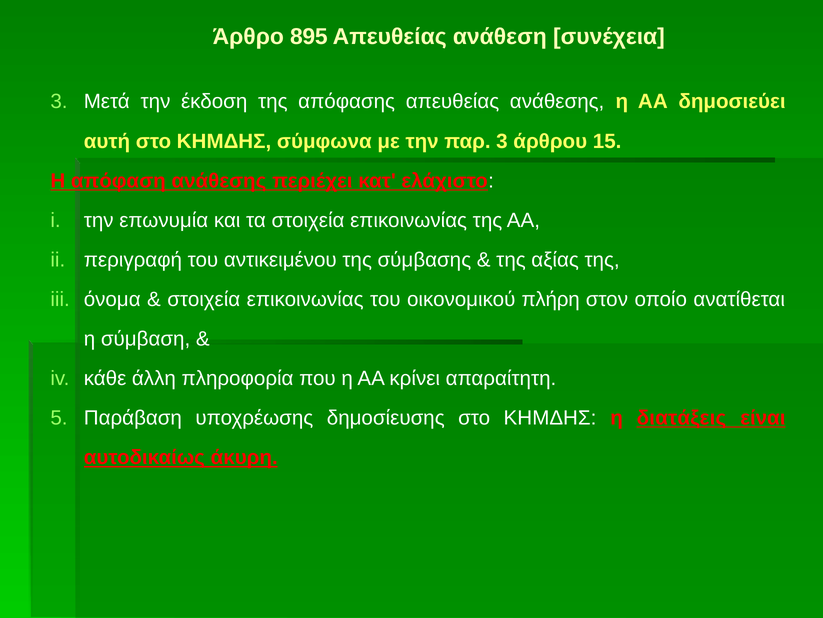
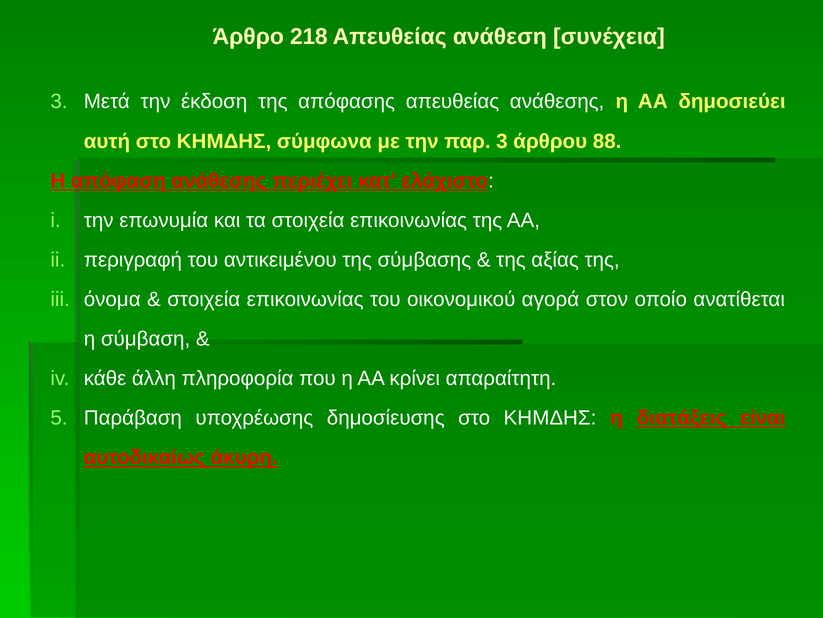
895: 895 -> 218 (309, 36)
15: 15 -> 88 (607, 141)
πλήρη: πλήρη -> αγορά (550, 299)
